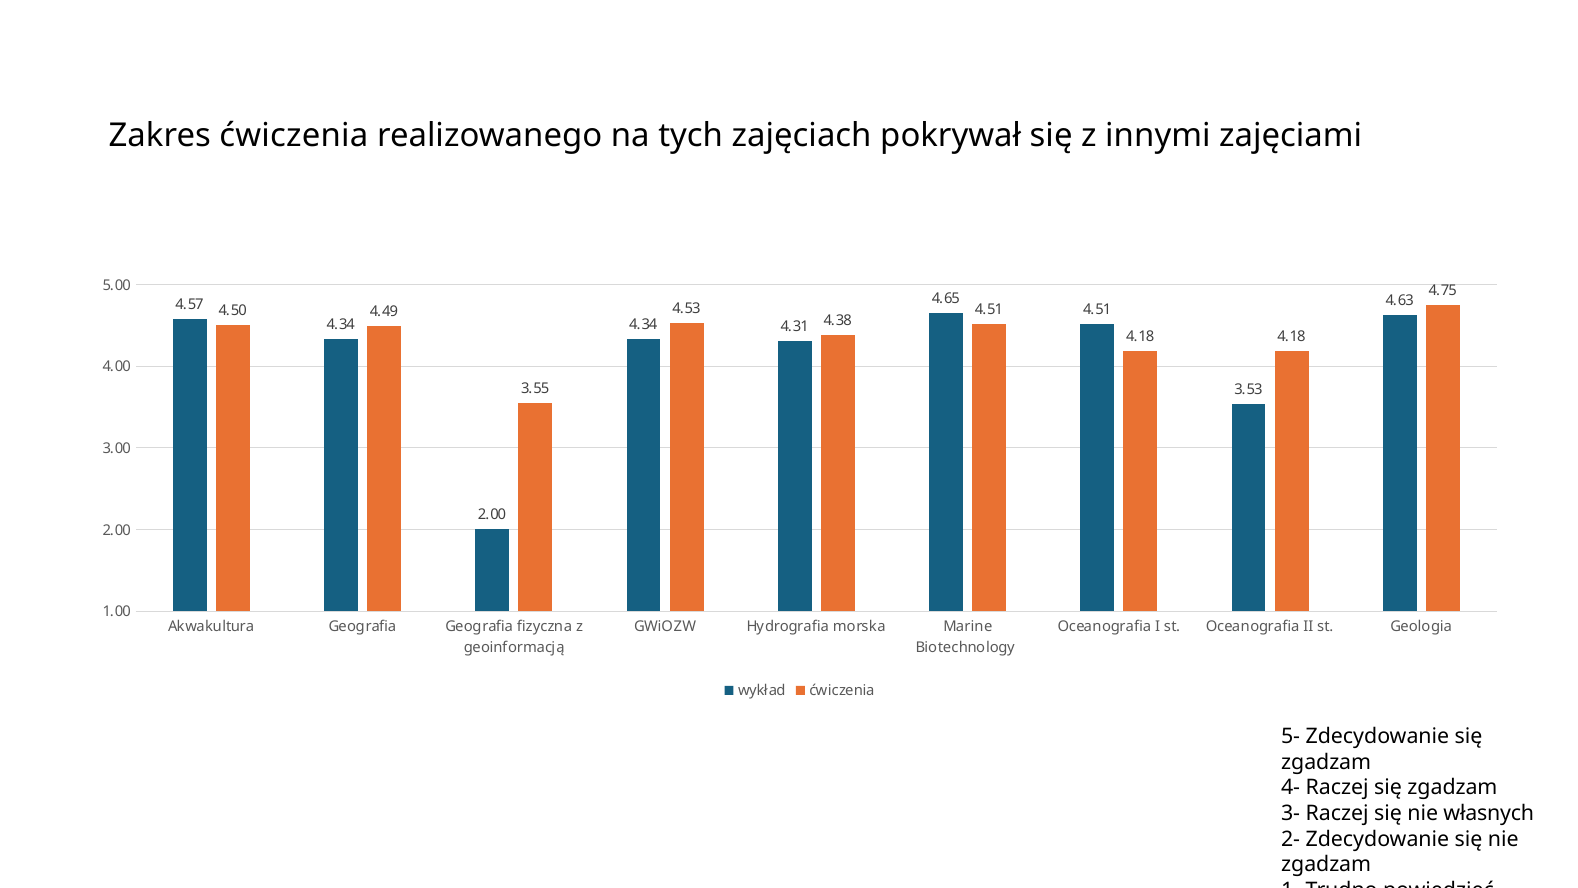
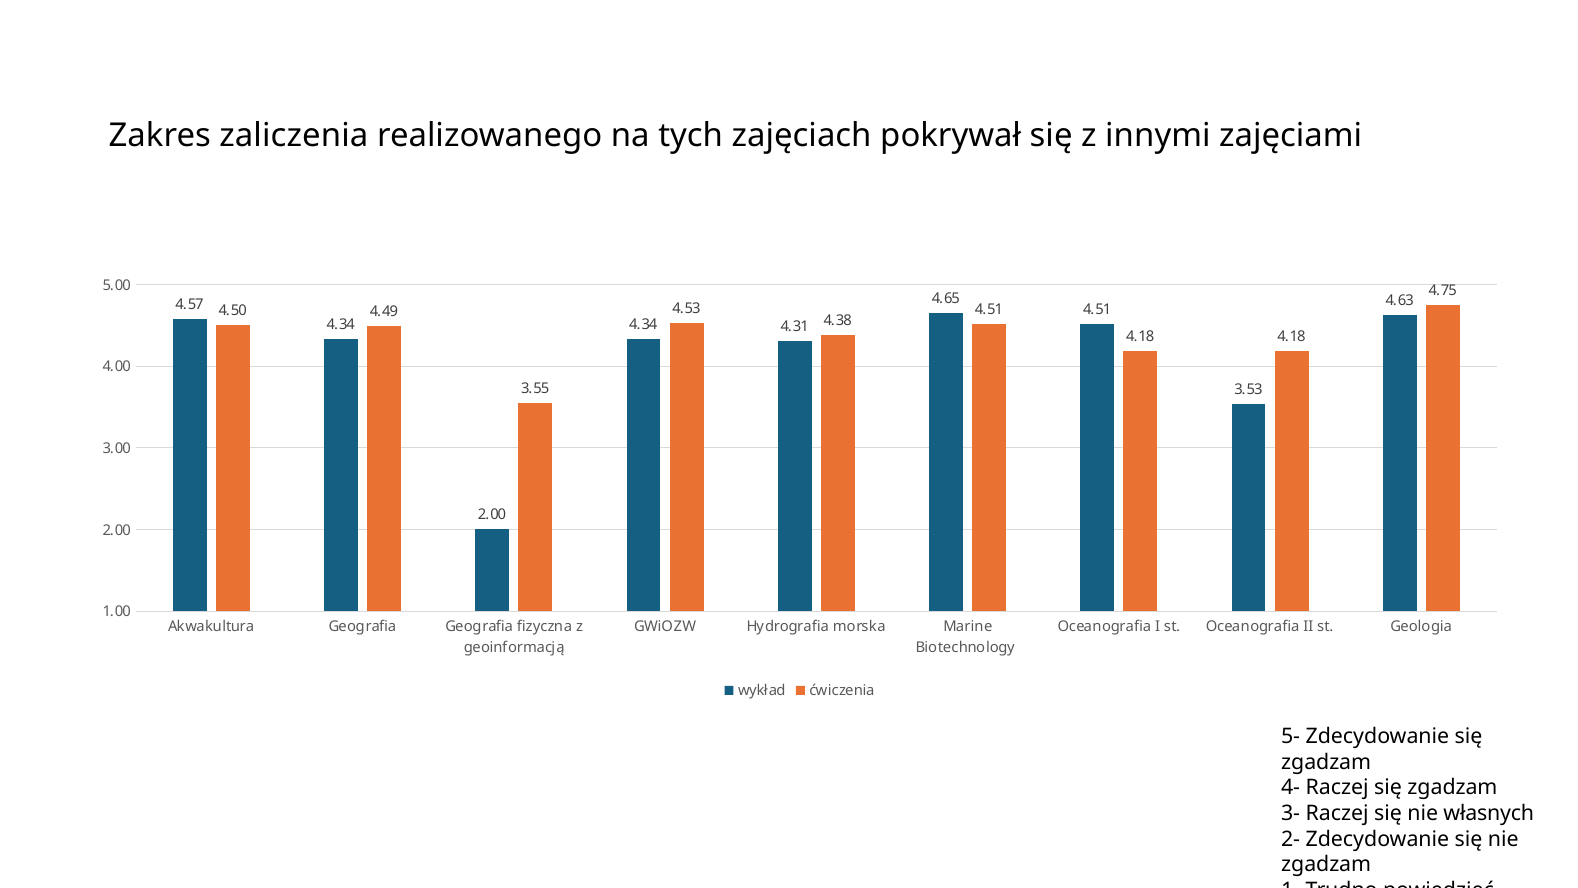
Zakres ćwiczenia: ćwiczenia -> zaliczenia (294, 135)
